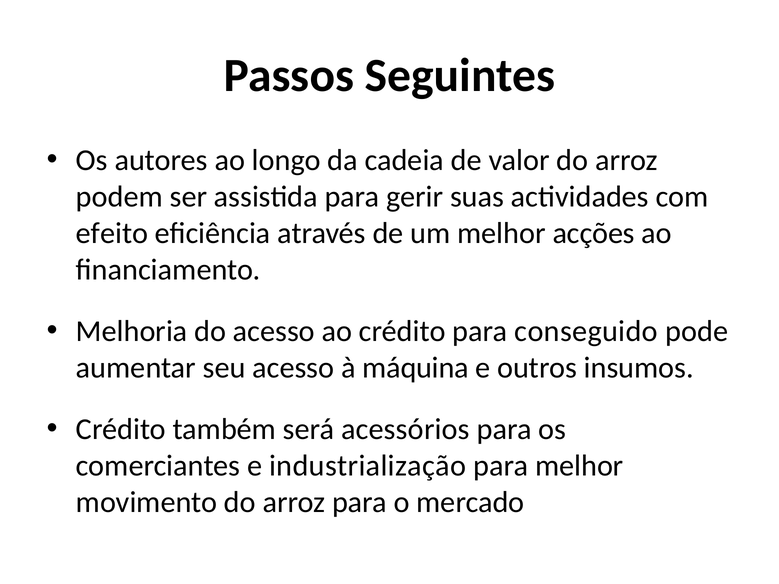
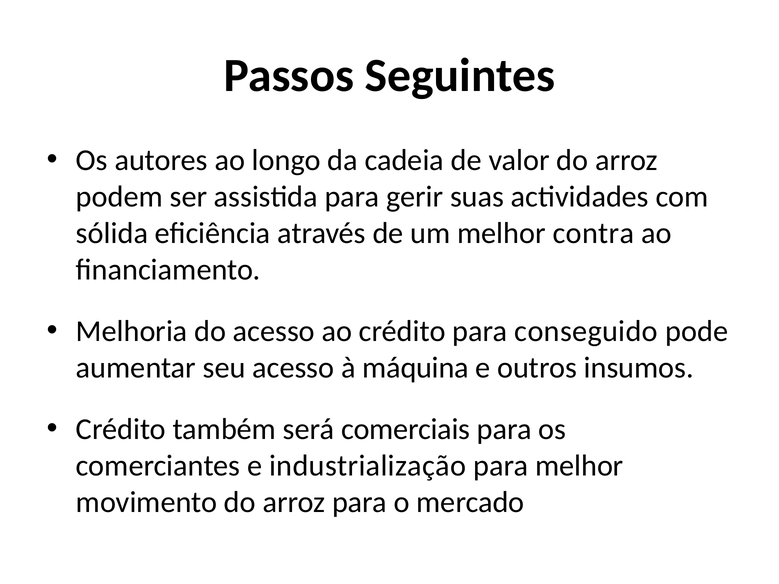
efeito: efeito -> sólida (112, 233)
acções: acções -> contra (593, 233)
acessórios: acessórios -> comerciais (406, 430)
